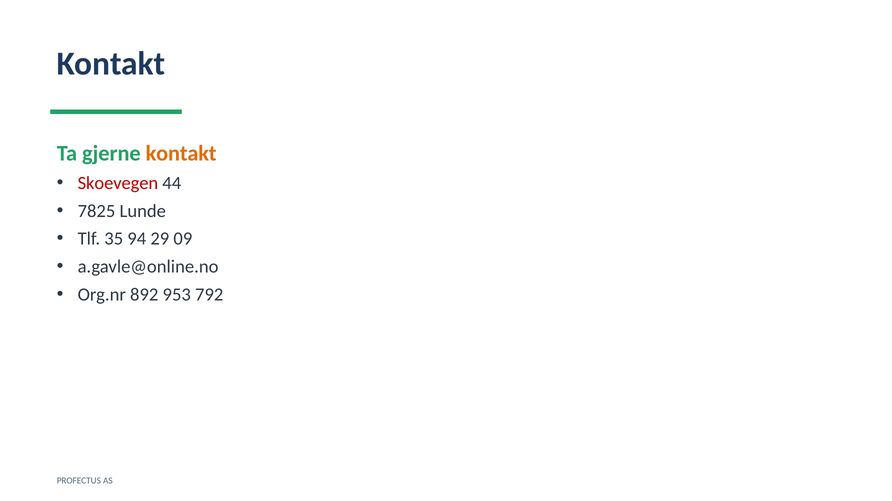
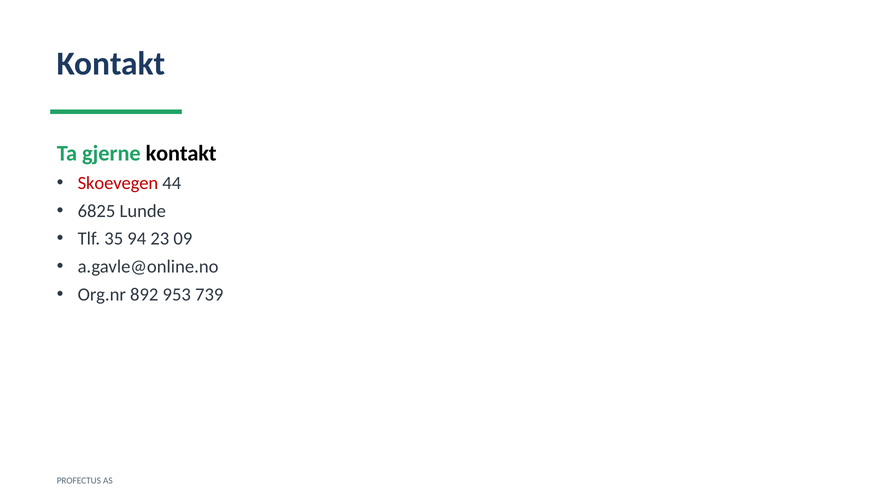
kontakt colour: orange -> black (181, 154)
7825: 7825 -> 6825 (96, 211)
29: 29 -> 23 (160, 239)
792: 792 -> 739 (209, 295)
